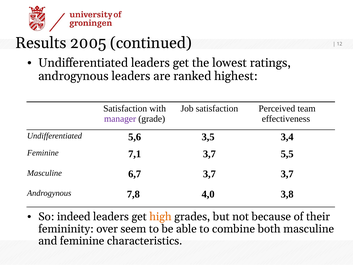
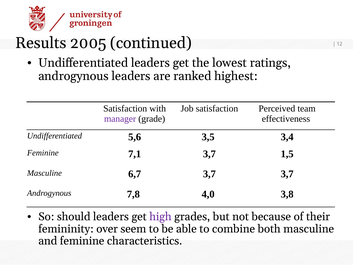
5,5: 5,5 -> 1,5 (287, 154)
indeed: indeed -> should (74, 216)
high colour: orange -> purple (160, 216)
